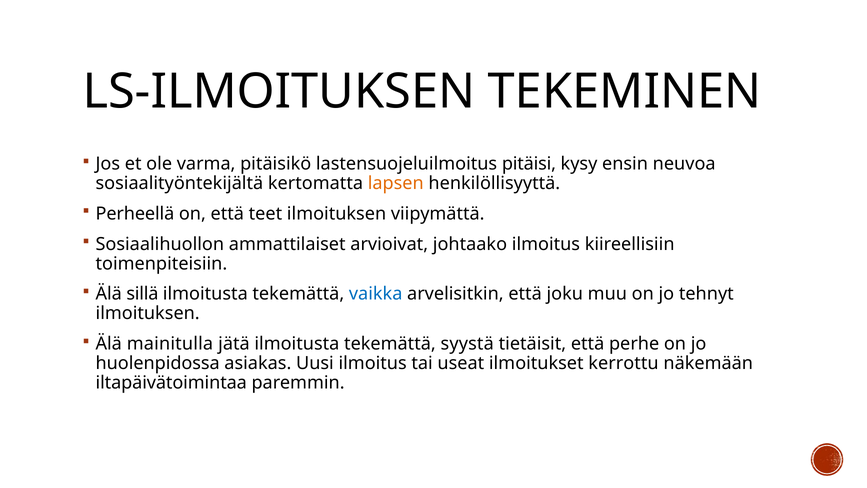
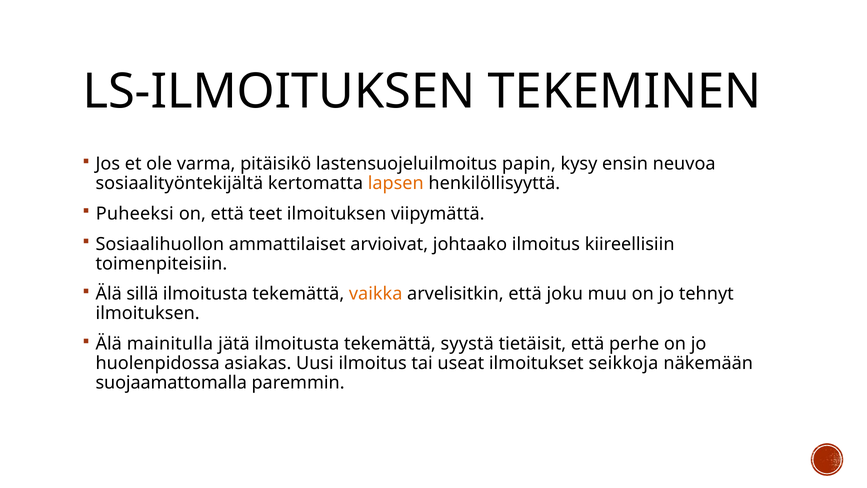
pitäisi: pitäisi -> papin (529, 164)
Perheellä: Perheellä -> Puheeksi (135, 214)
vaikka colour: blue -> orange (376, 294)
kerrottu: kerrottu -> seikkoja (623, 363)
iltapäivätoimintaa: iltapäivätoimintaa -> suojaamattomalla (171, 383)
